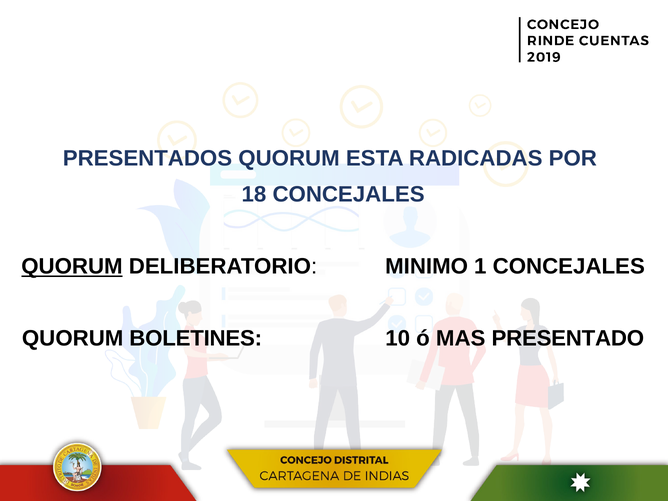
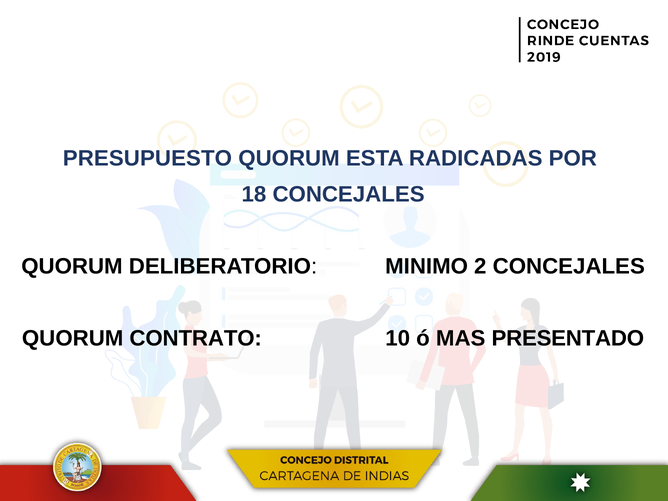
PRESENTADOS: PRESENTADOS -> PRESUPUESTO (147, 159)
QUORUM underline: present -> none (72, 267)
1: 1 -> 2 (480, 267)
BOLETINES: BOLETINES -> CONTRATO (196, 339)
